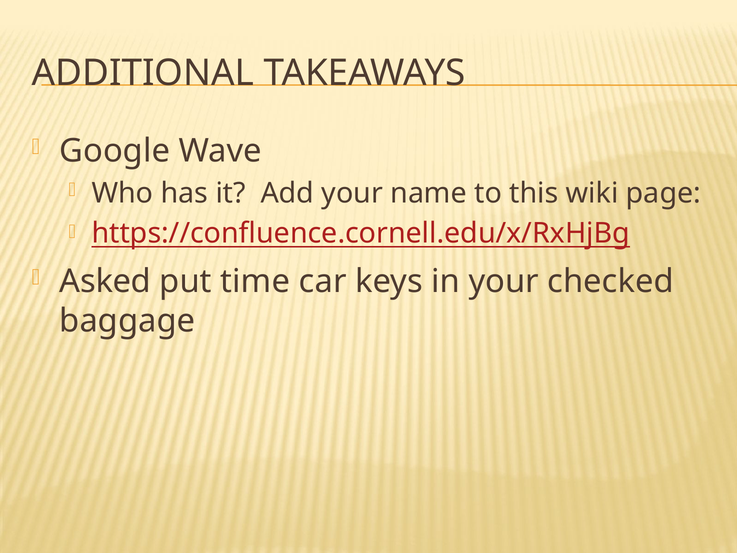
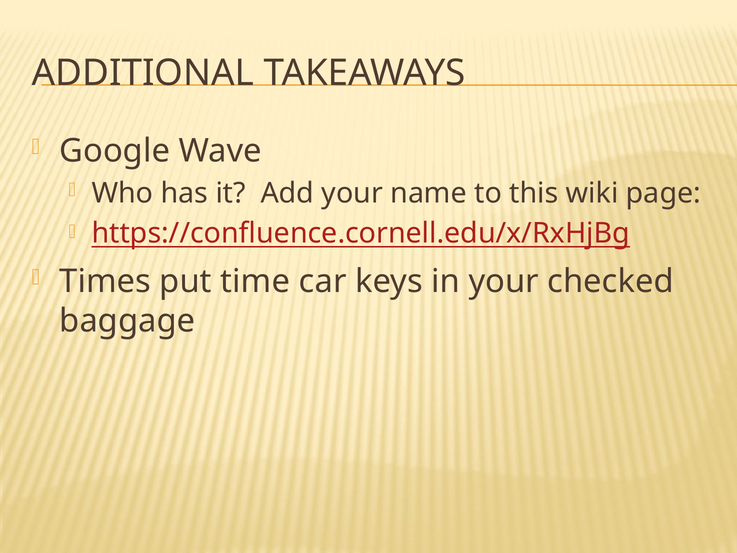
Asked: Asked -> Times (105, 282)
